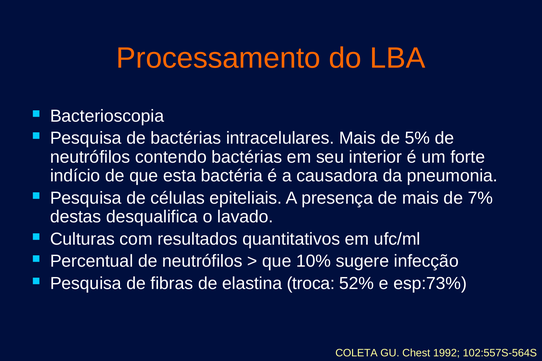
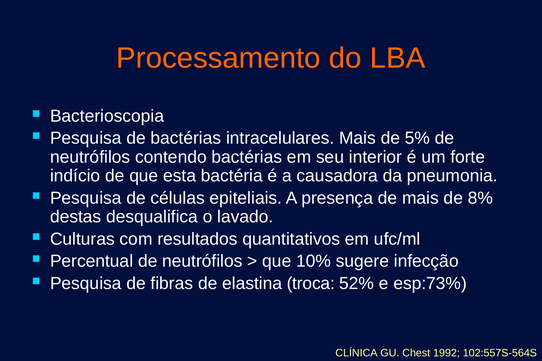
7%: 7% -> 8% (480, 198)
COLETA: COLETA -> CLÍNICA (356, 353)
